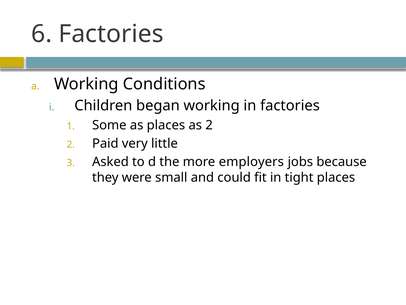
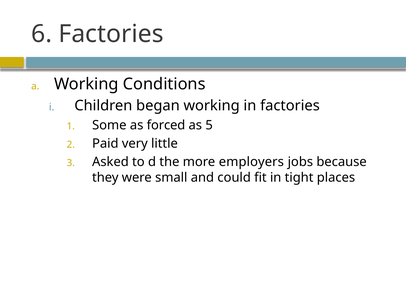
as places: places -> forced (166, 125)
as 2: 2 -> 5 (209, 125)
